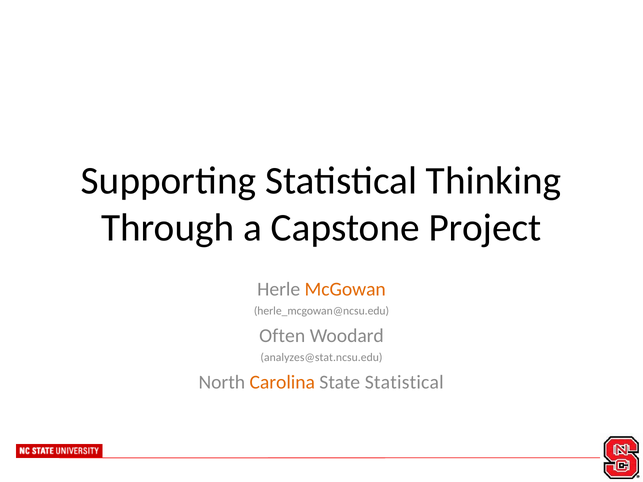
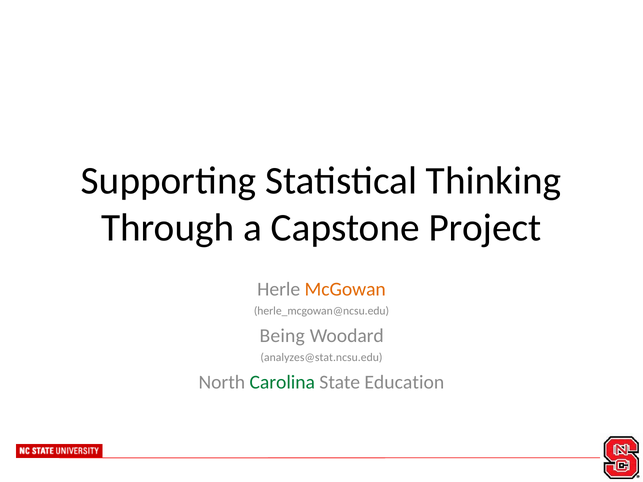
Often: Often -> Being (282, 336)
Carolina colour: orange -> green (282, 383)
State Statistical: Statistical -> Education (404, 383)
